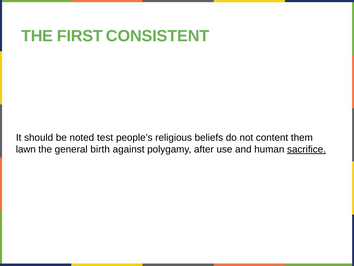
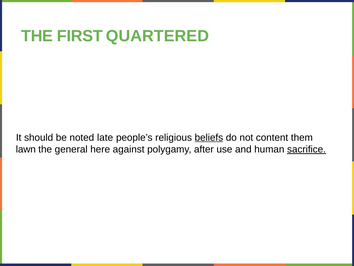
CONSISTENT: CONSISTENT -> QUARTERED (158, 36)
test: test -> late (105, 137)
beliefs underline: none -> present (209, 137)
birth: birth -> here (100, 149)
